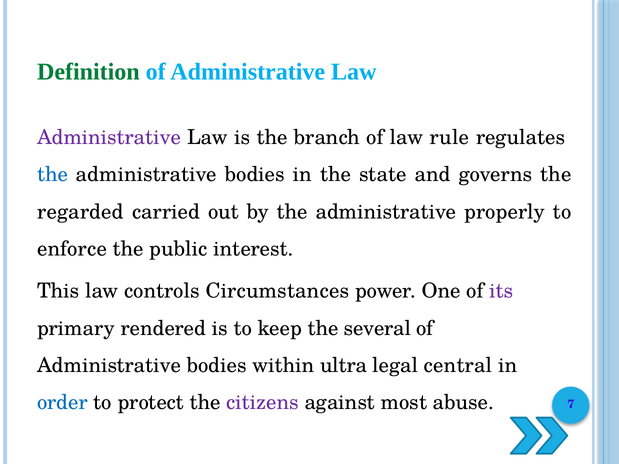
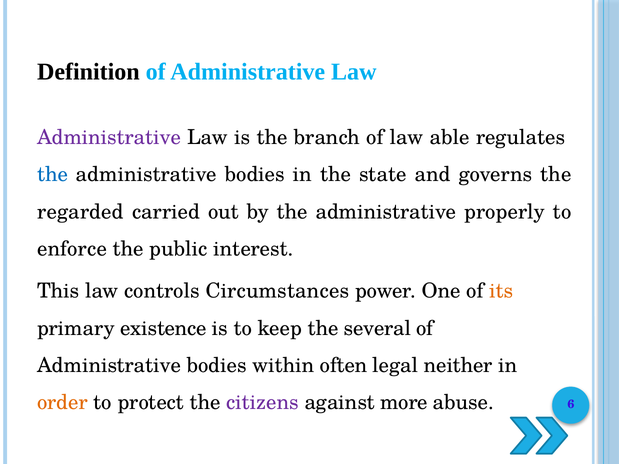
Definition colour: green -> black (88, 72)
rule: rule -> able (450, 138)
its colour: purple -> orange (501, 291)
rendered: rendered -> existence (164, 328)
ultra: ultra -> often (344, 366)
central: central -> neither (458, 366)
order colour: blue -> orange (62, 403)
most: most -> more (404, 403)
7: 7 -> 6 (571, 405)
